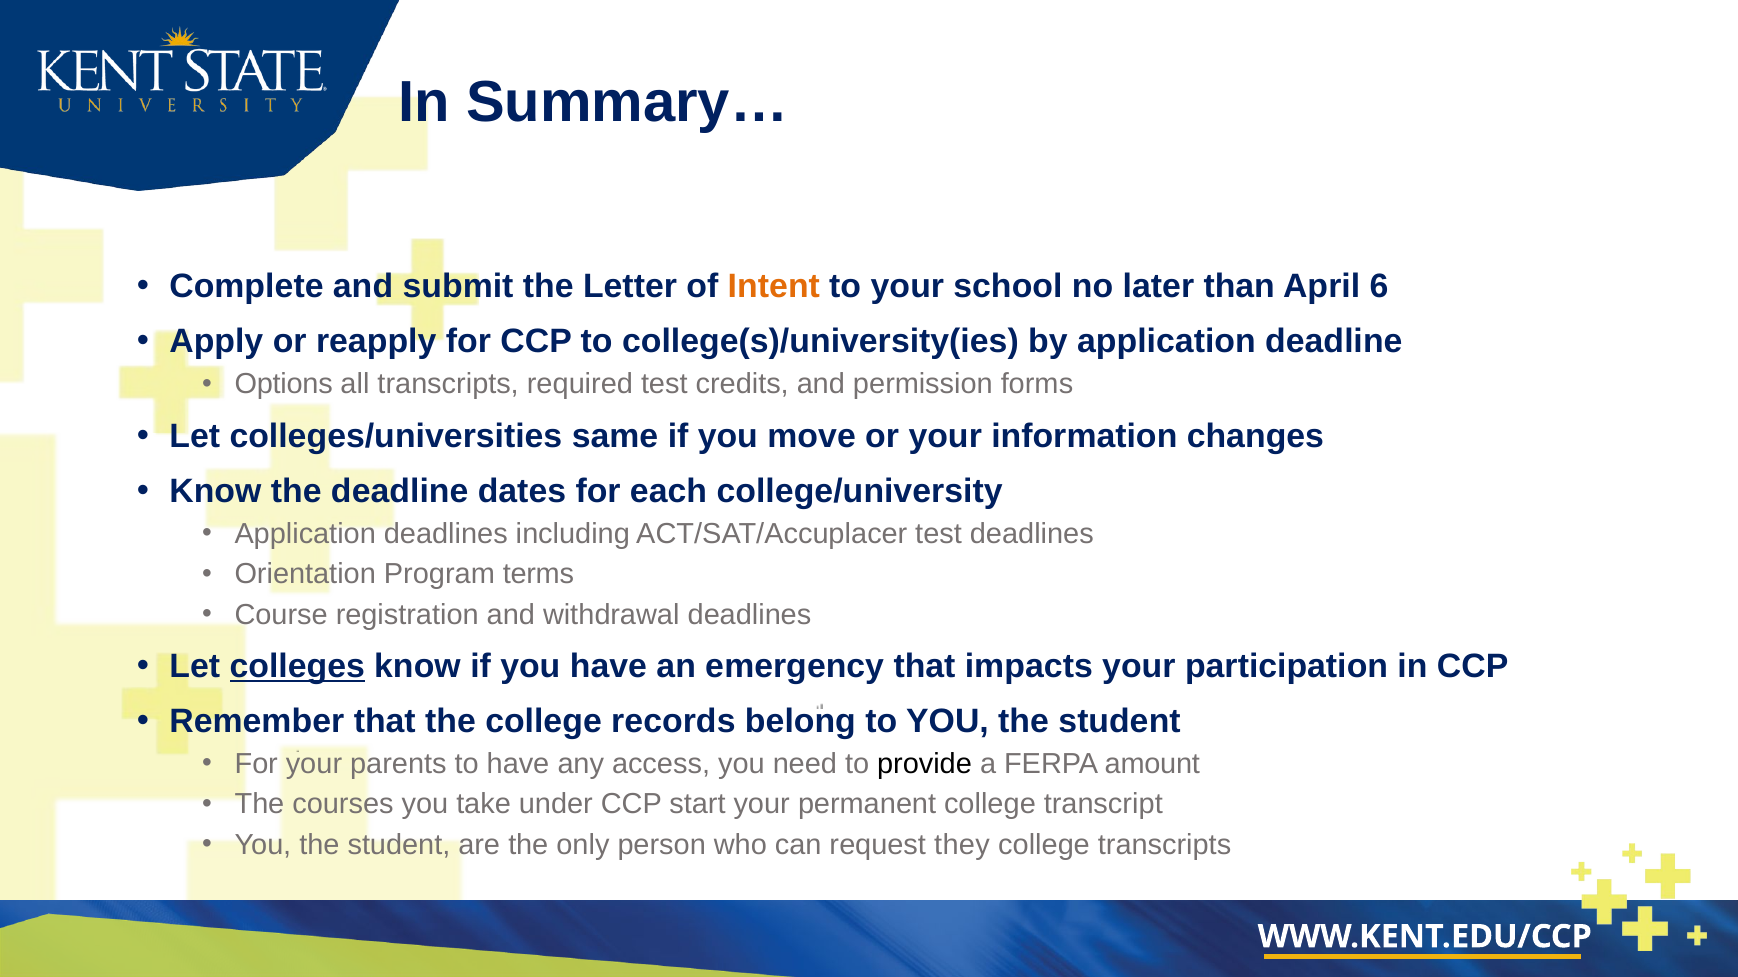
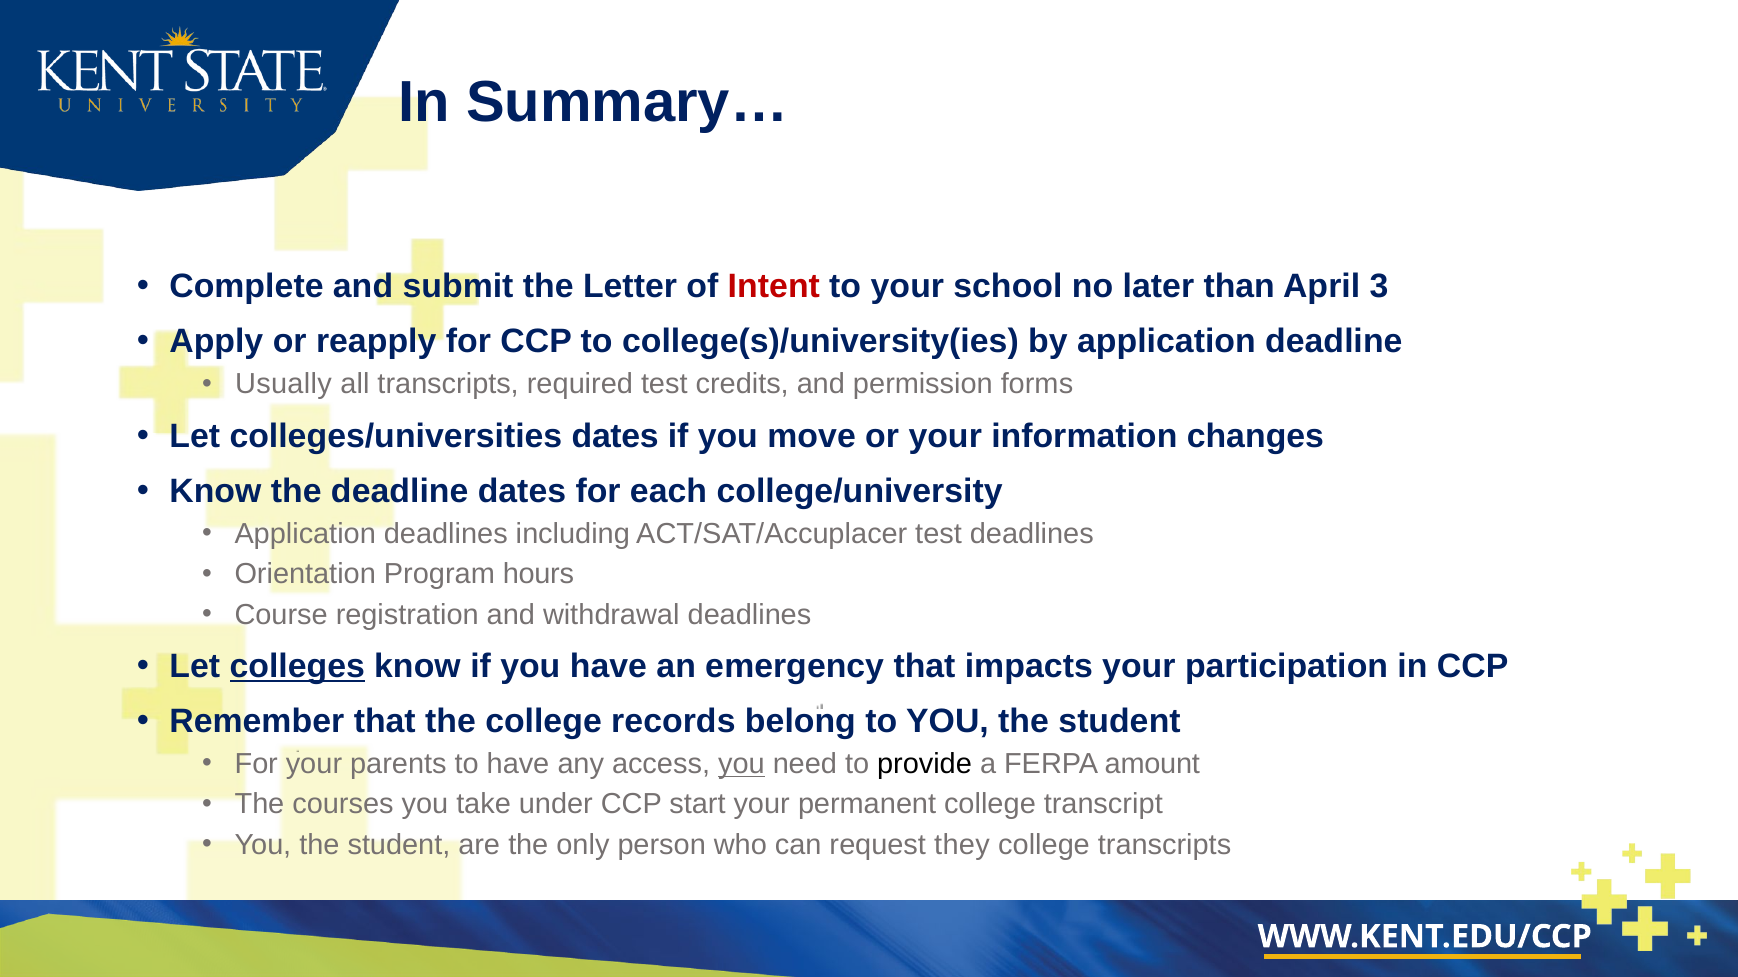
Intent colour: orange -> red (774, 287)
6: 6 -> 3 (1379, 287)
Options: Options -> Usually (283, 385)
colleges/universities same: same -> dates (615, 437)
terms: terms -> hours (538, 575)
you underline: none -> present (741, 765)
